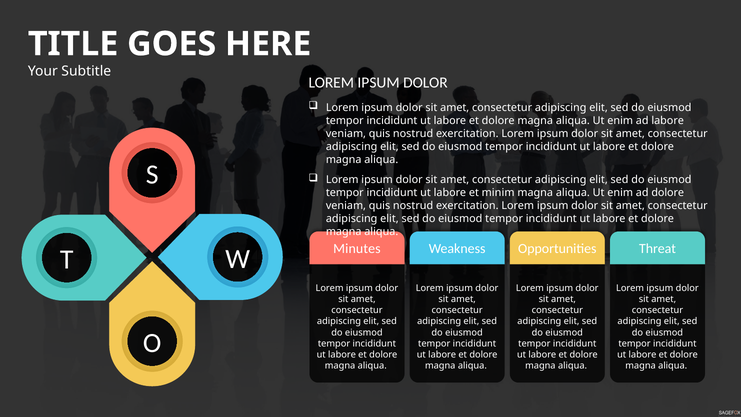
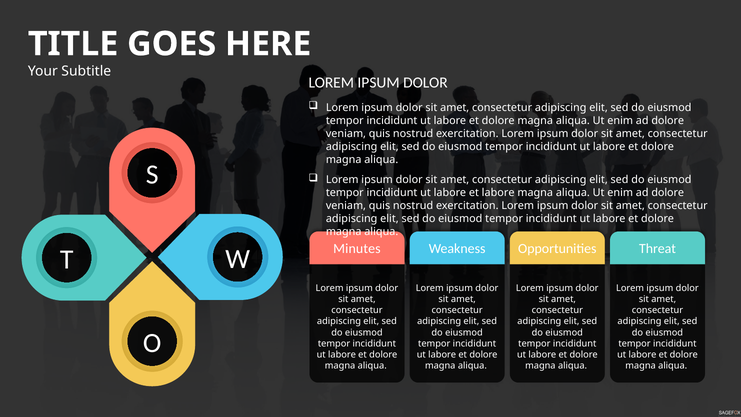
labore: labore -> dolore (668, 120)
et minim: minim -> labore (498, 193)
